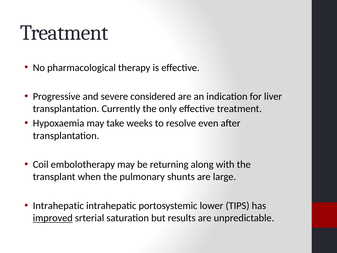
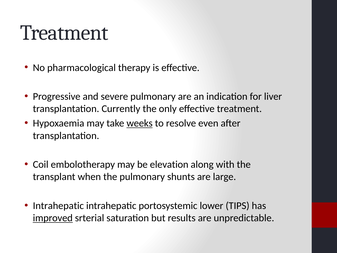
severe considered: considered -> pulmonary (153, 96)
weeks underline: none -> present (140, 123)
returning: returning -> elevation (169, 164)
